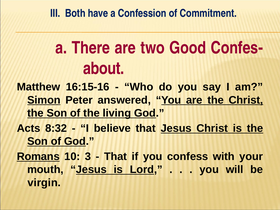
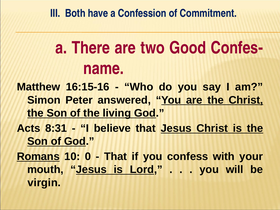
about: about -> name (104, 68)
Simon underline: present -> none (44, 100)
8:32: 8:32 -> 8:31 (56, 128)
3: 3 -> 0 (88, 157)
